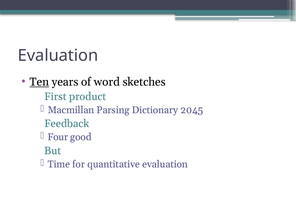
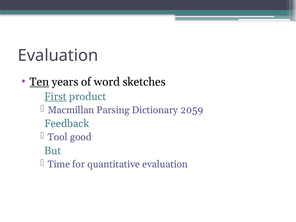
First underline: none -> present (55, 96)
2045: 2045 -> 2059 (192, 110)
Four: Four -> Tool (58, 137)
